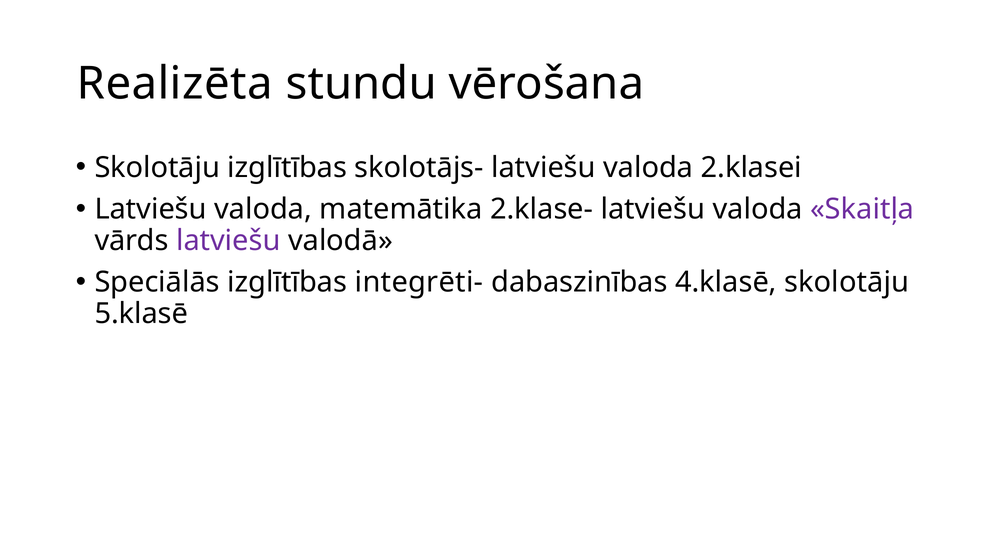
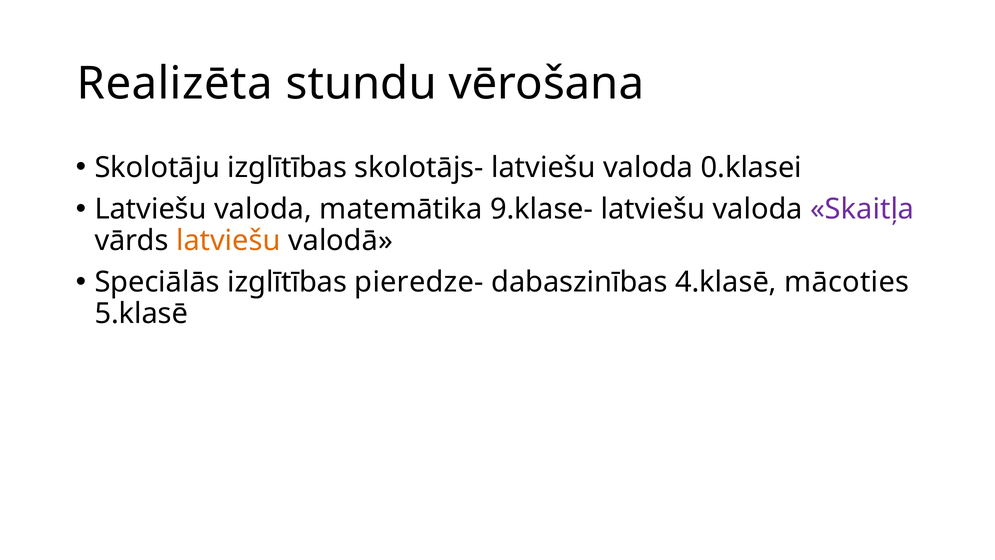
2.klasei: 2.klasei -> 0.klasei (751, 167)
2.klase-: 2.klase- -> 9.klase- (542, 209)
latviešu colour: purple -> orange (228, 241)
integrēti-: integrēti- -> pieredze- (419, 282)
4.klasē skolotāju: skolotāju -> mācoties (847, 282)
